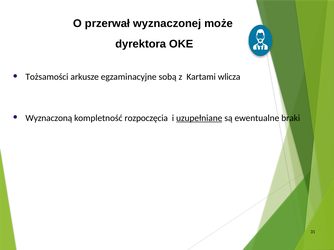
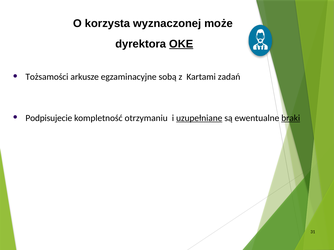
przerwał: przerwał -> korzysta (108, 24)
OKE underline: none -> present (181, 44)
wlicza: wlicza -> zadań (229, 77)
Wyznaczoną: Wyznaczoną -> Podpisujecie (49, 118)
rozpoczęcia: rozpoczęcia -> otrzymaniu (146, 118)
braki underline: none -> present (291, 118)
